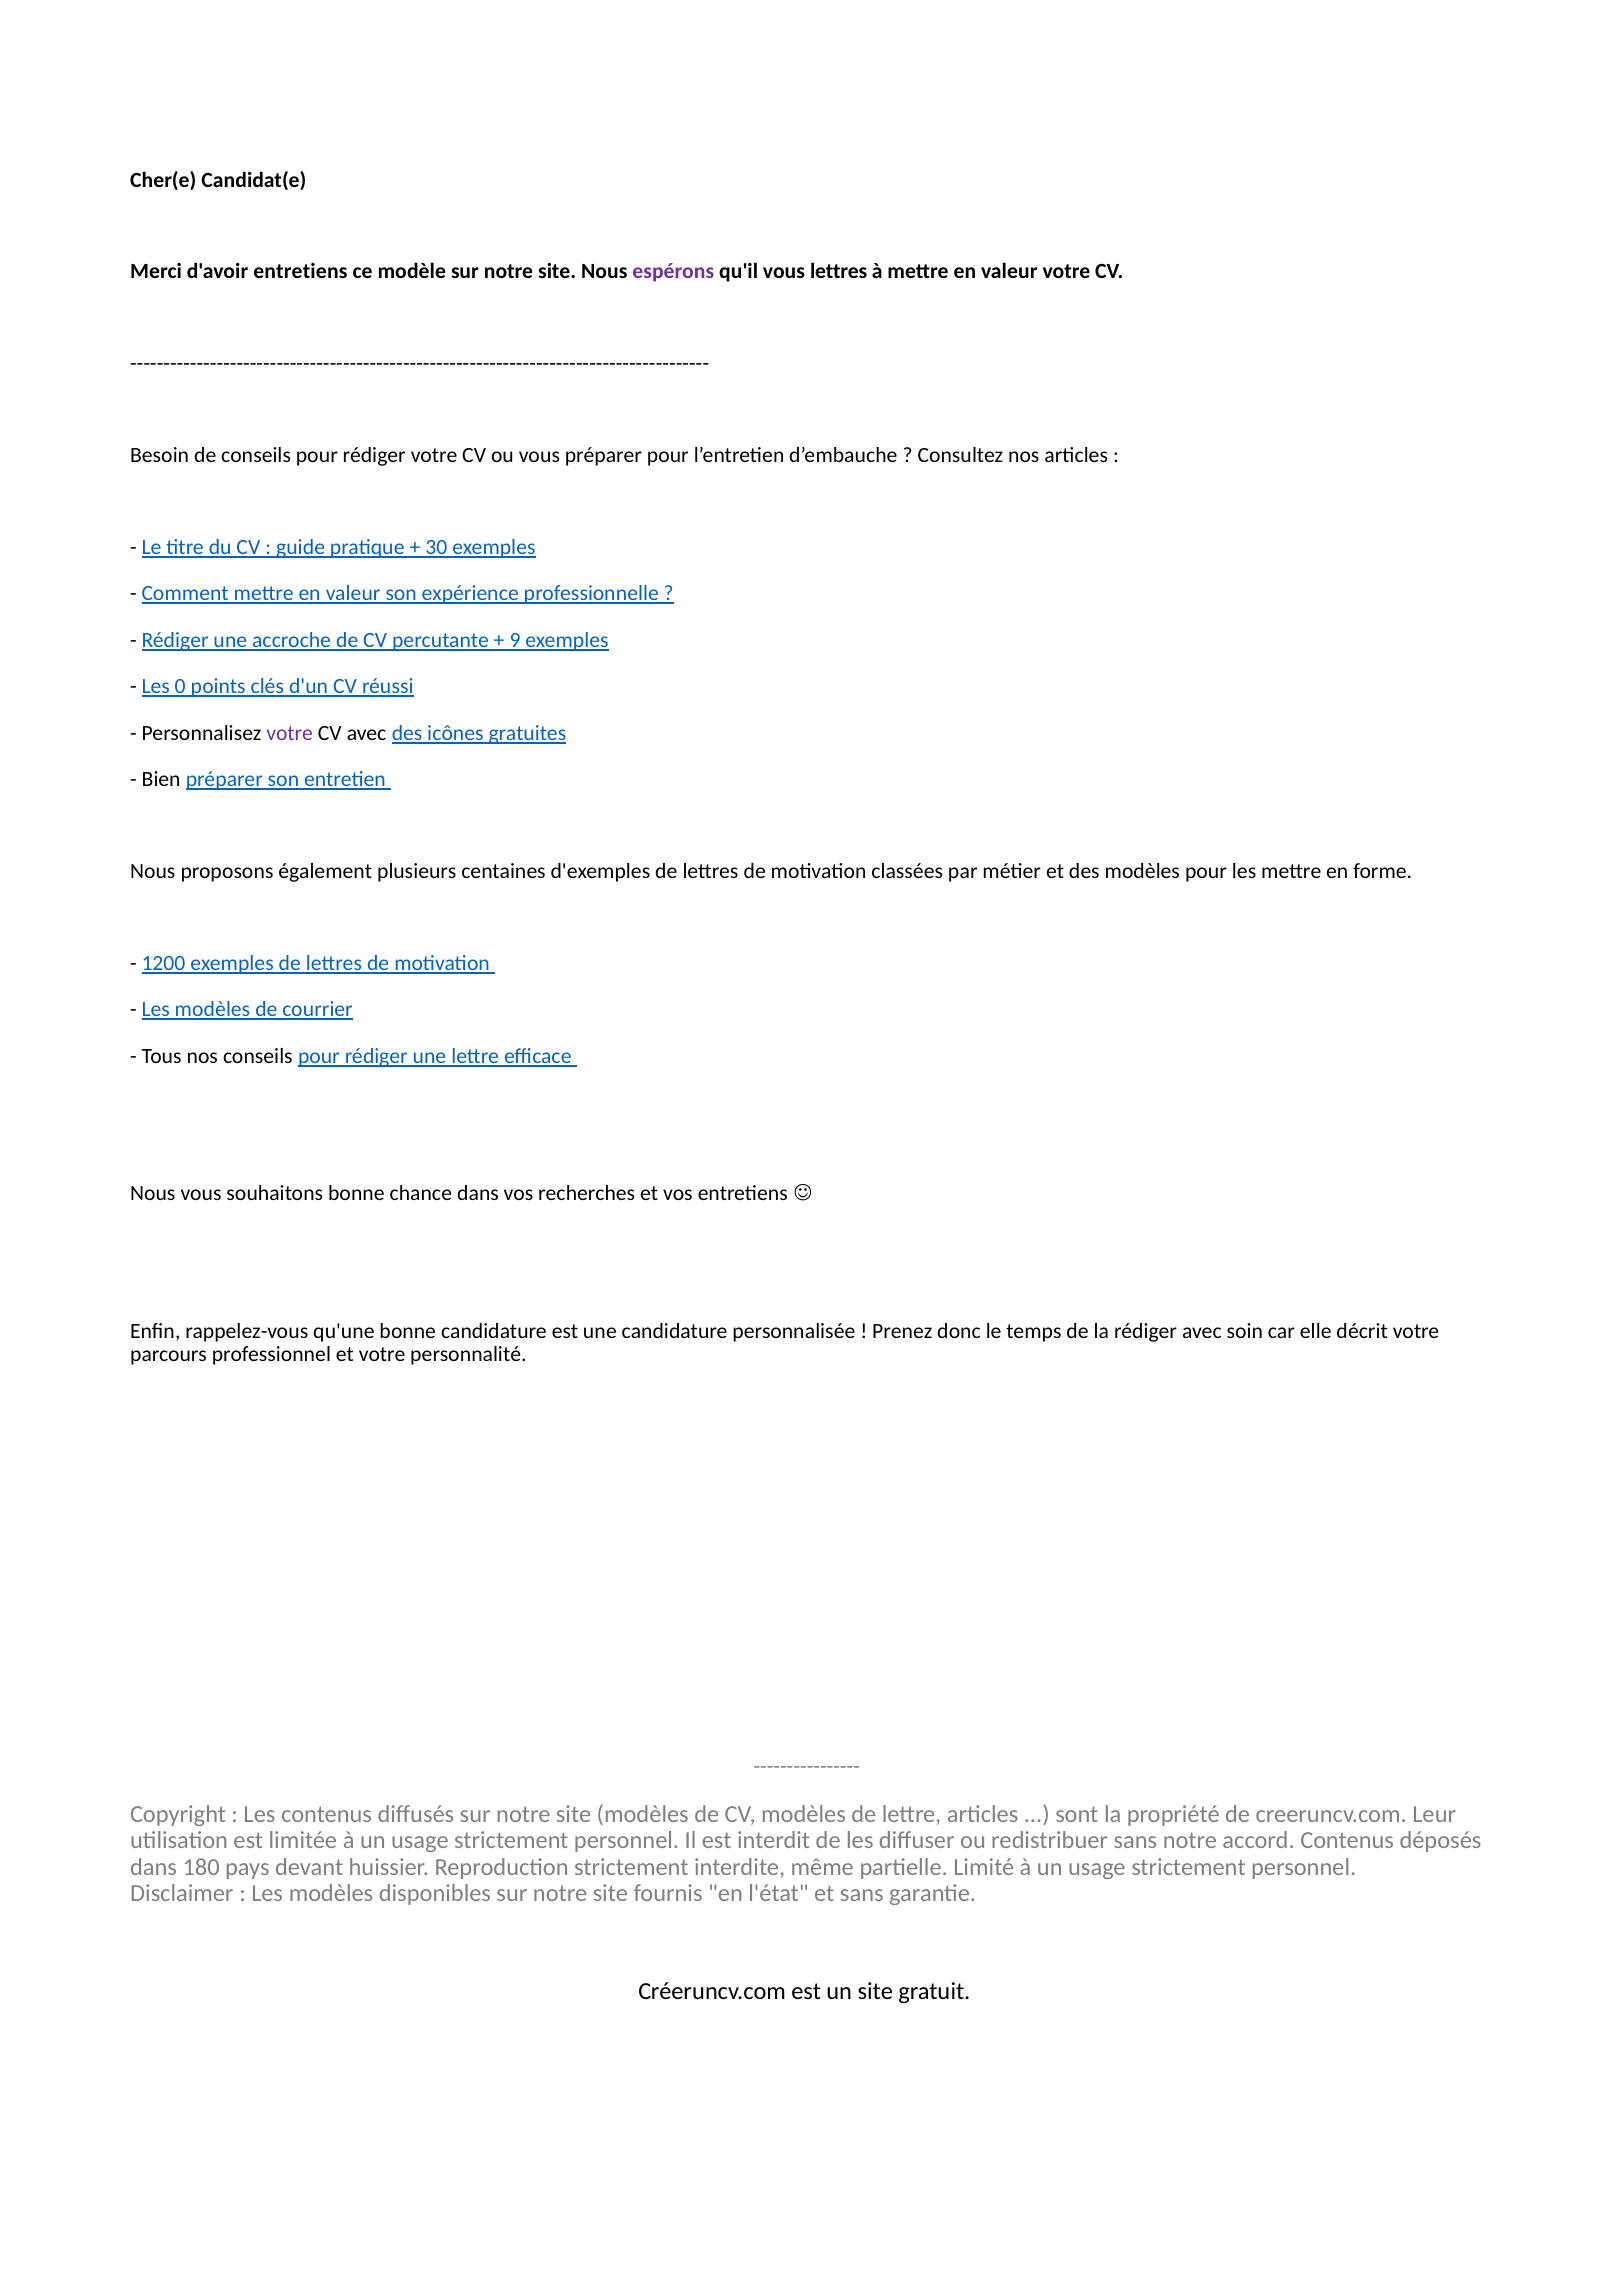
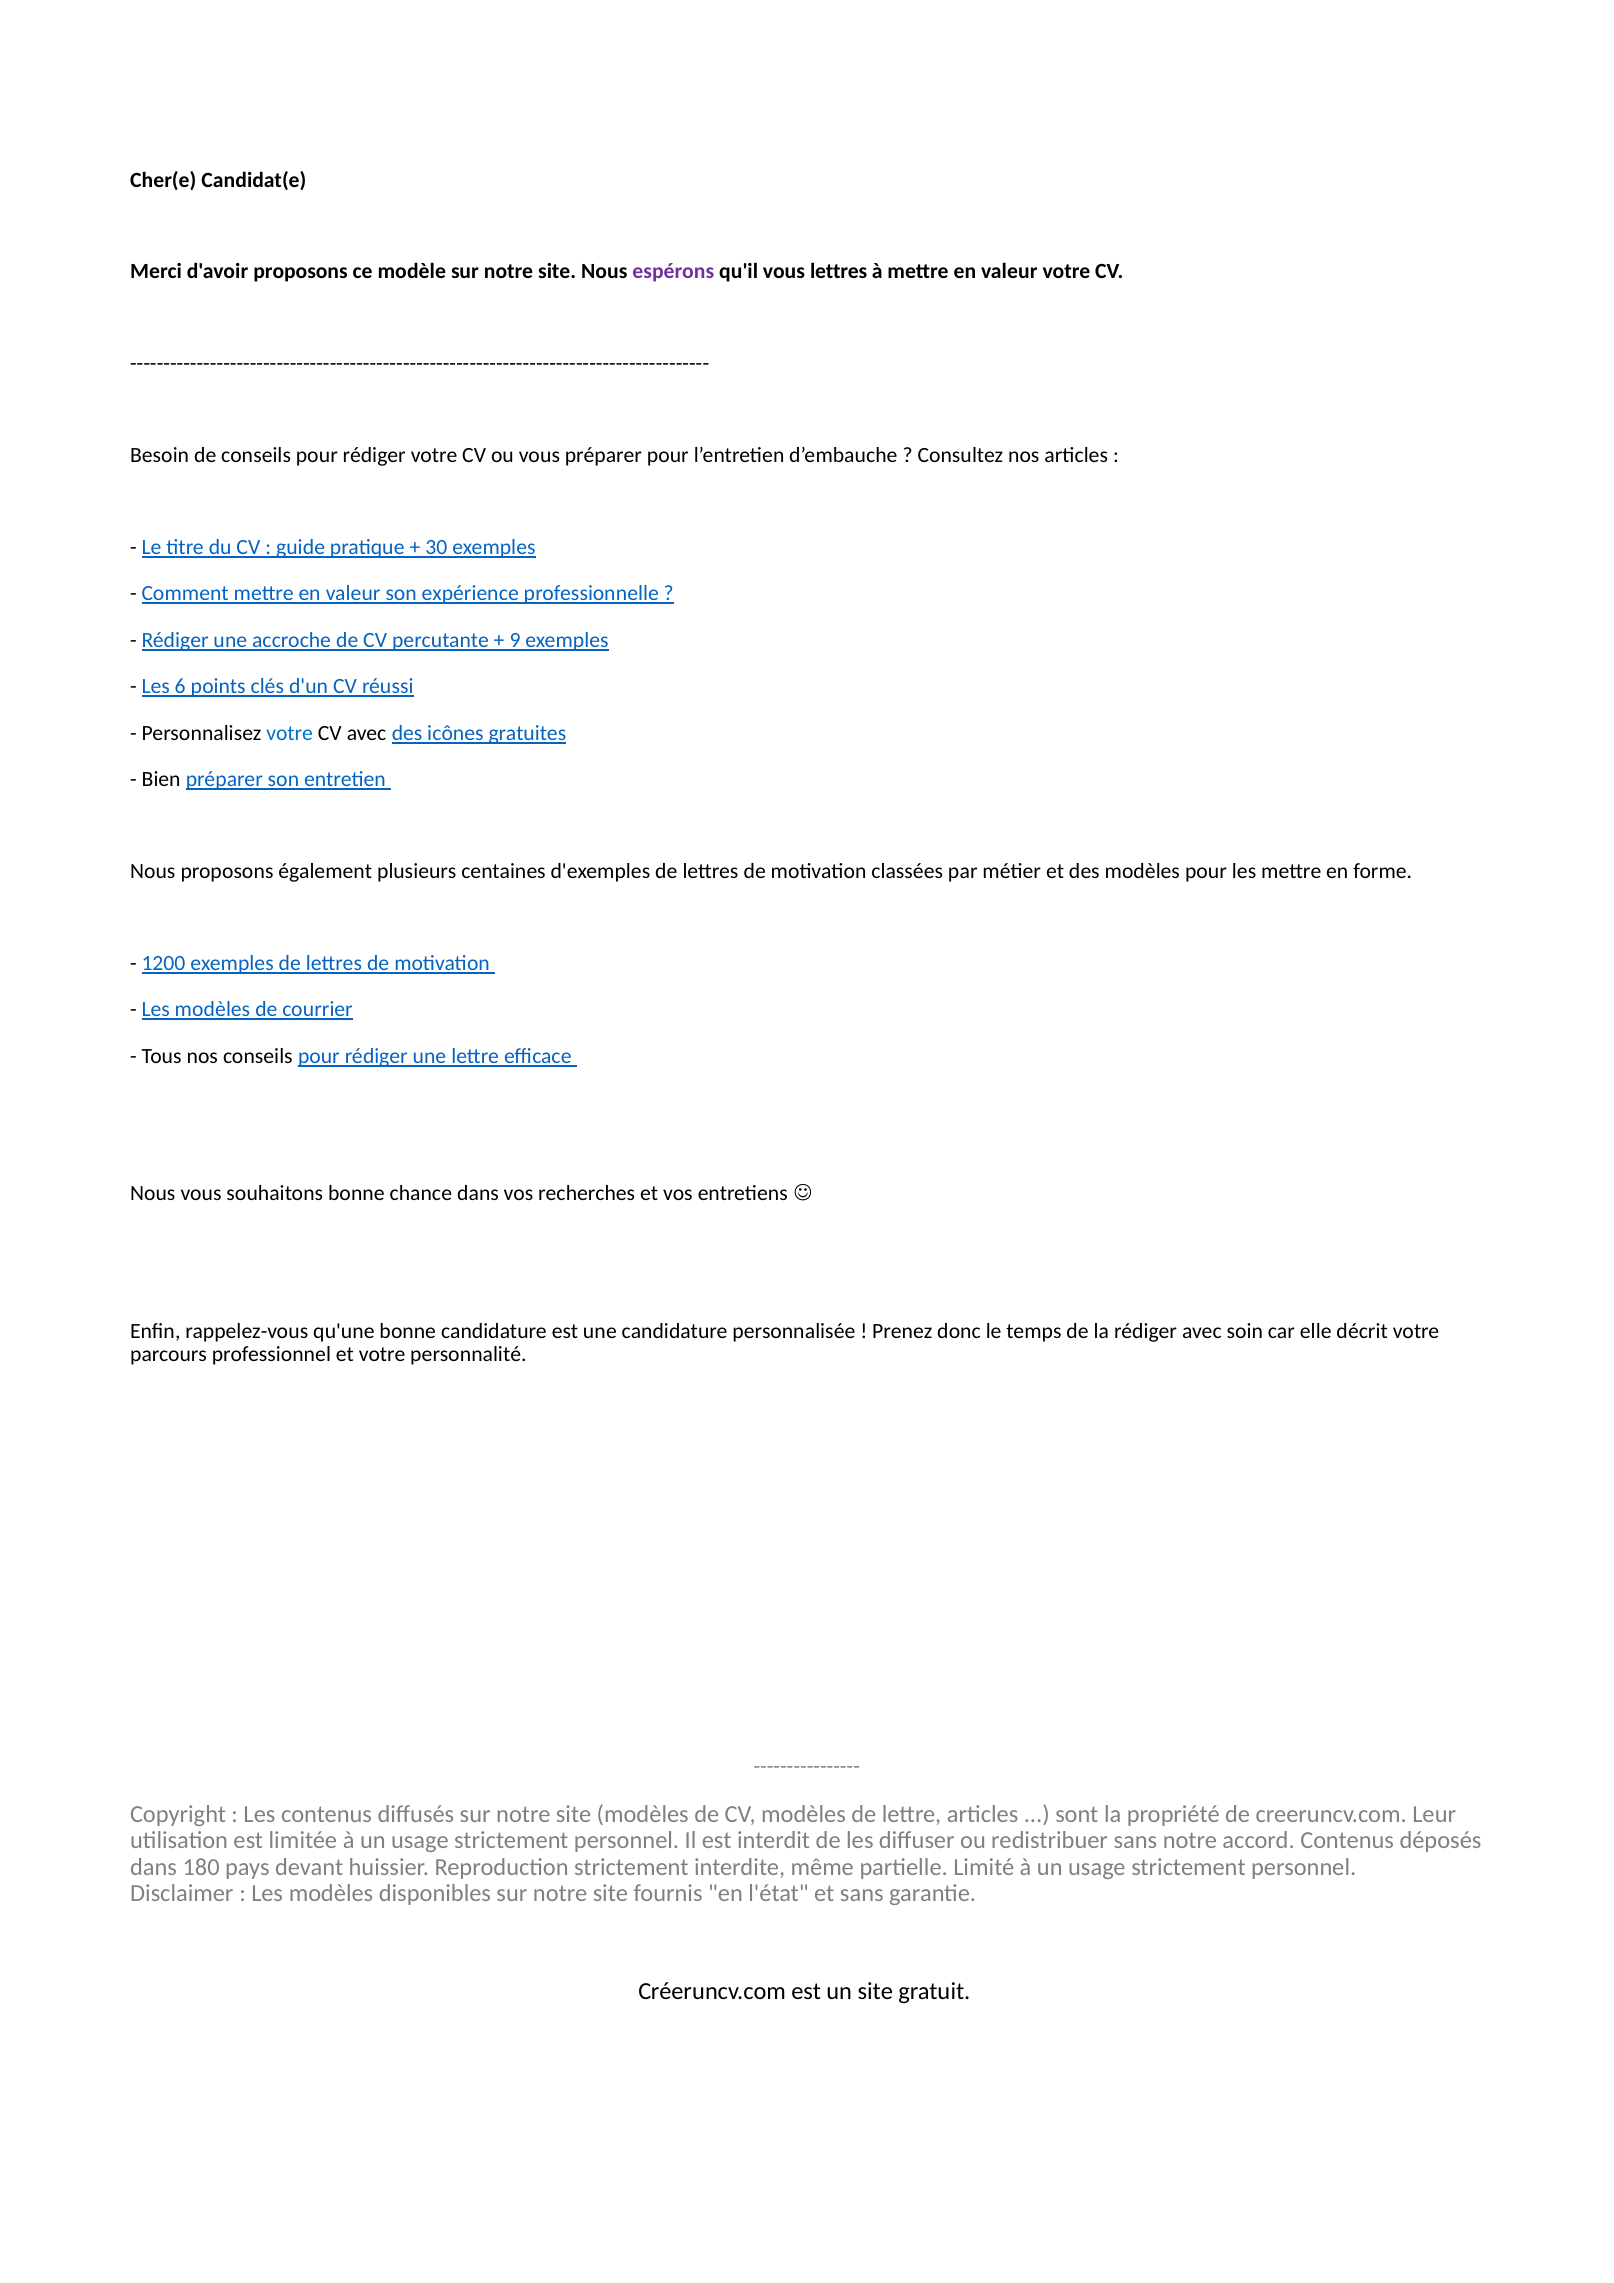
d'avoir entretiens: entretiens -> proposons (300, 272)
0: 0 -> 6 (180, 686)
votre colour: purple -> blue (290, 733)
